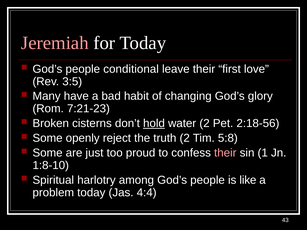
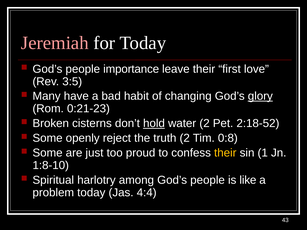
conditional: conditional -> importance (131, 69)
glory underline: none -> present (260, 96)
7:21-23: 7:21-23 -> 0:21-23 (88, 109)
2:18-56: 2:18-56 -> 2:18-52 (258, 124)
5:8: 5:8 -> 0:8 (228, 138)
their colour: pink -> yellow (225, 153)
